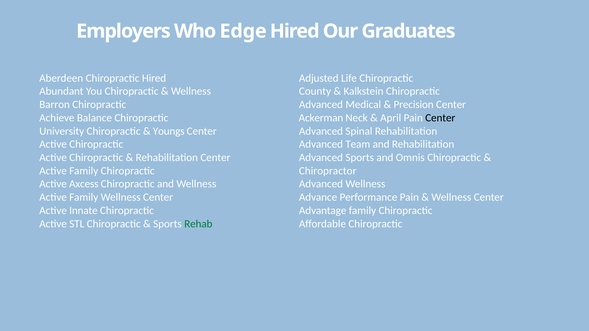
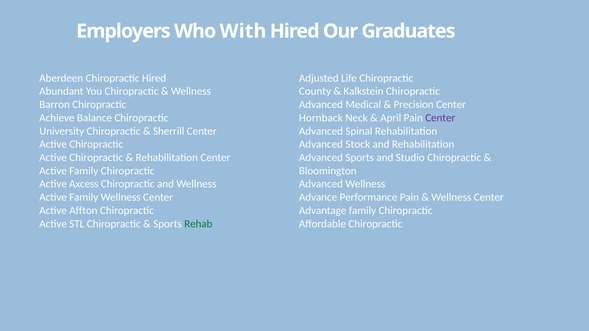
Edge: Edge -> With (243, 31)
Ackerman: Ackerman -> Hornback (321, 118)
Center colour: black -> purple (440, 118)
Youngs: Youngs -> Sherrill (169, 131)
Team: Team -> Stock (358, 144)
Omnis: Omnis -> Studio (410, 158)
Chiropractor: Chiropractor -> Bloomington (328, 171)
Innate: Innate -> Affton (83, 211)
